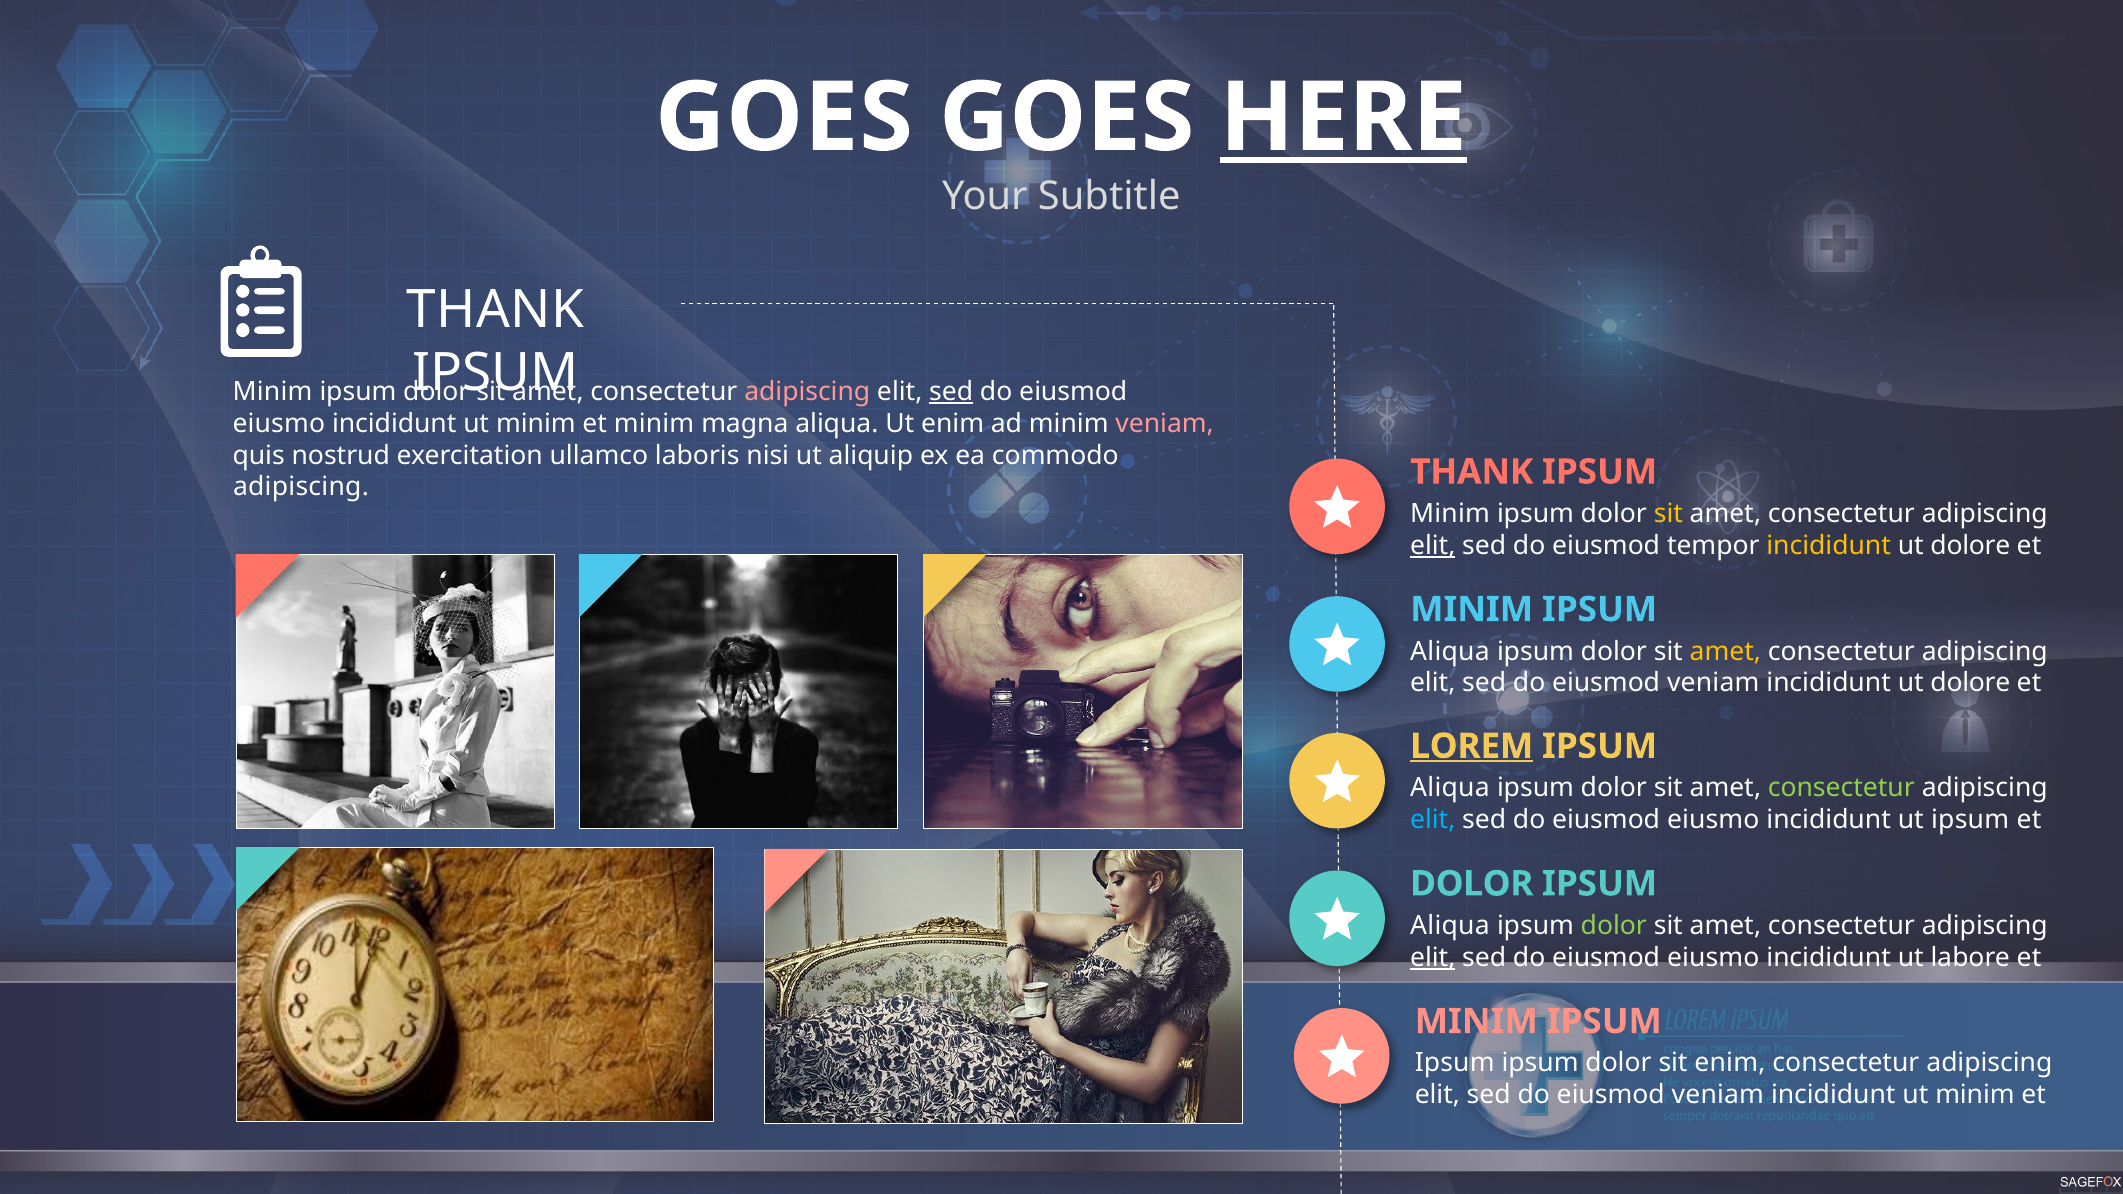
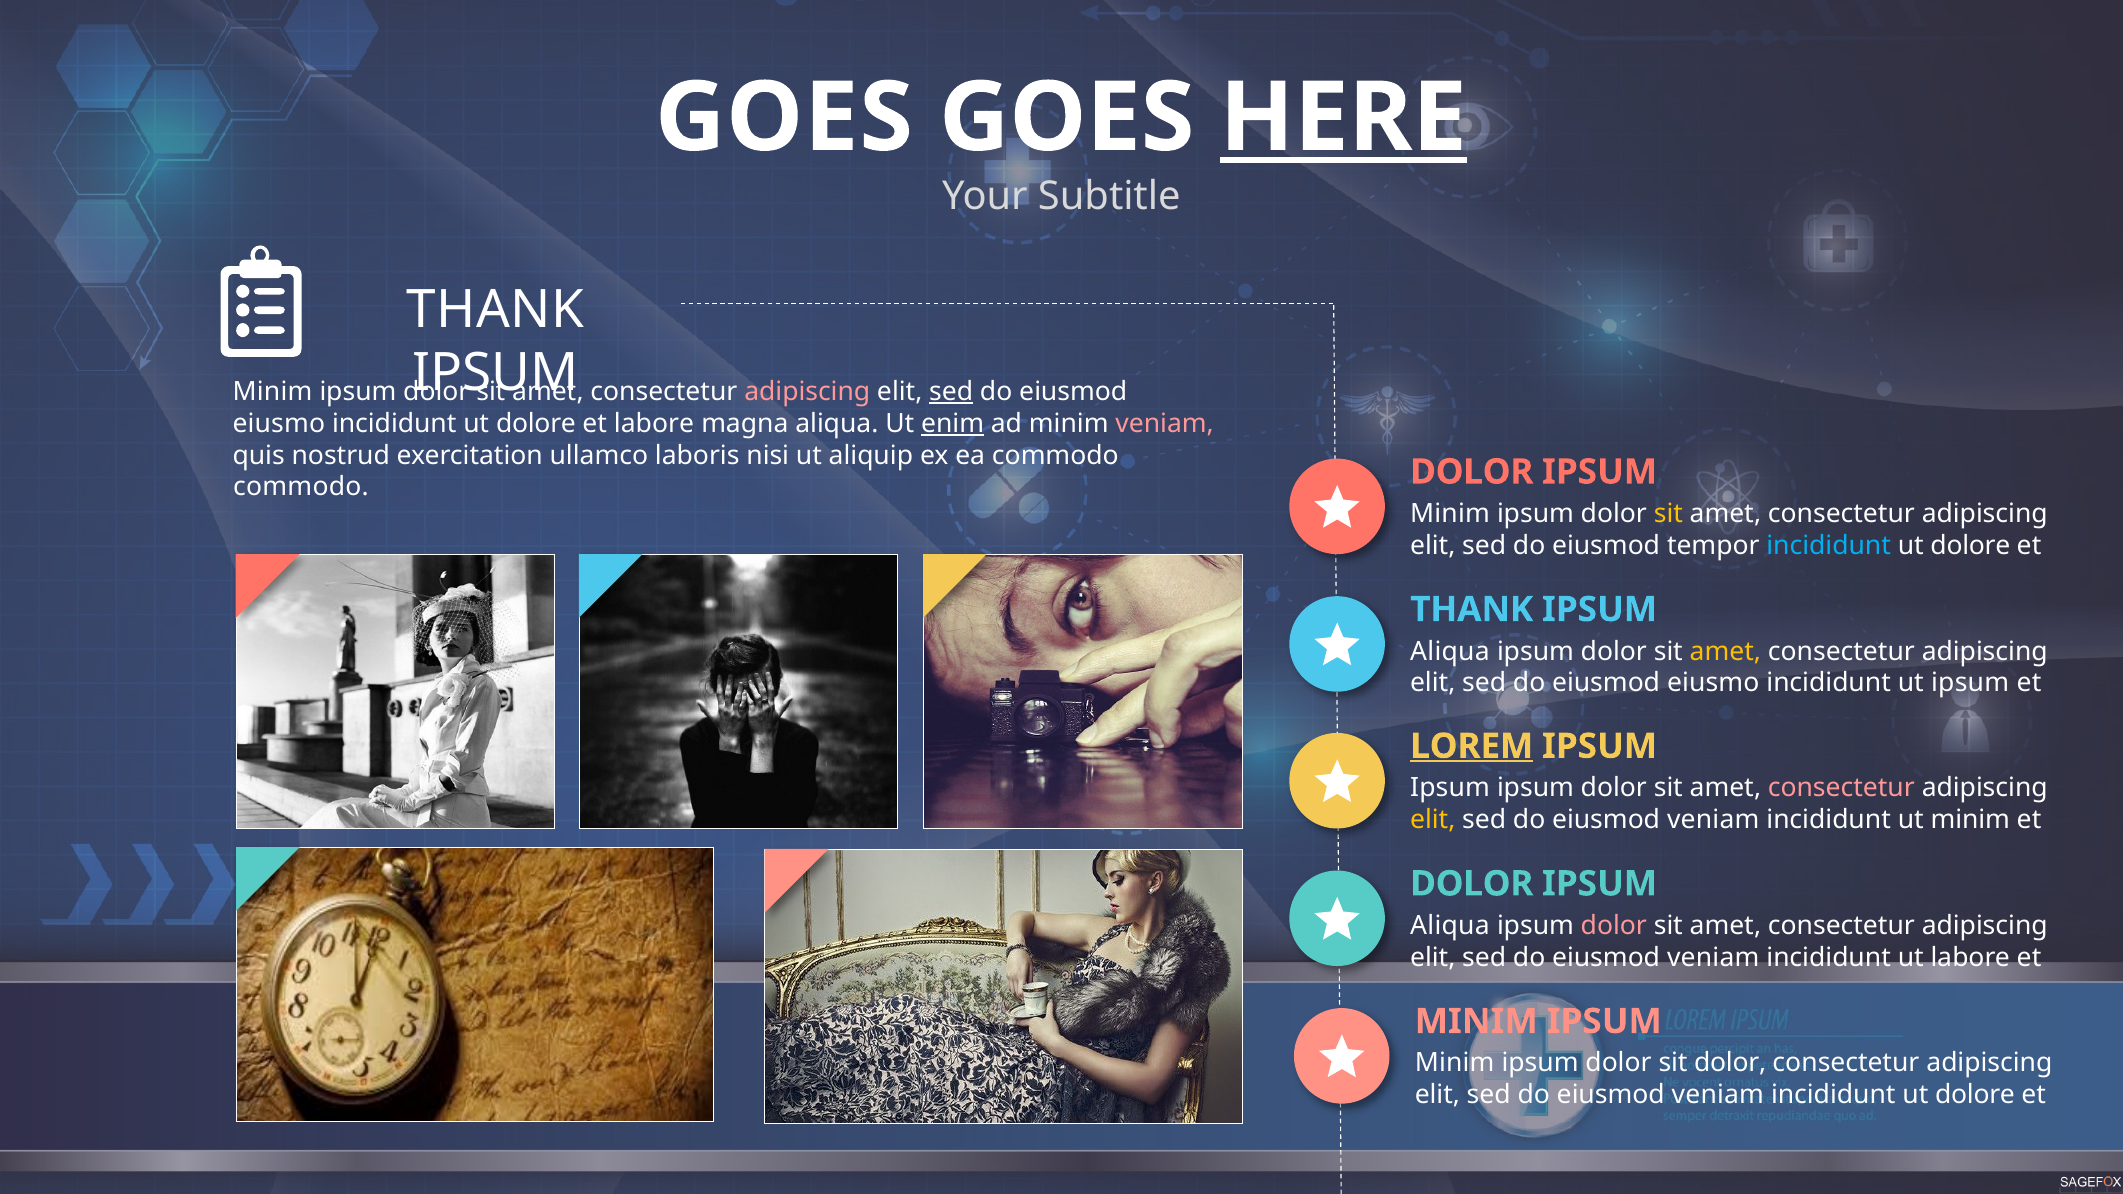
minim: minim -> dolore (536, 424)
minim: minim -> labore (654, 424)
enim underline: none -> present (953, 424)
THANK: THANK -> DOLOR (1472, 472)
adipiscing: adipiscing -> commodo (301, 487)
elit underline: present -> none (1433, 546)
incididunt colour: yellow -> light blue (1829, 546)
MINIM: MINIM -> THANK (1472, 610)
veniam: veniam -> eiusmo (1713, 683)
dolore: dolore -> ipsum (1970, 683)
Aliqua: Aliqua -> Ipsum (1450, 788)
consectetur colour: light green -> pink (1841, 788)
elit colour: light blue -> yellow (1433, 820)
eiusmo: eiusmo -> veniam (1713, 820)
ut ipsum: ipsum -> minim (1970, 820)
dolor colour: light green -> pink (1614, 926)
elit underline: present -> none (1433, 958)
eiusmo: eiusmo -> veniam (1713, 958)
Ipsum: Ipsum -> Minim (1455, 1063)
sit enim: enim -> dolor (1730, 1063)
minim: minim -> dolore (1975, 1095)
